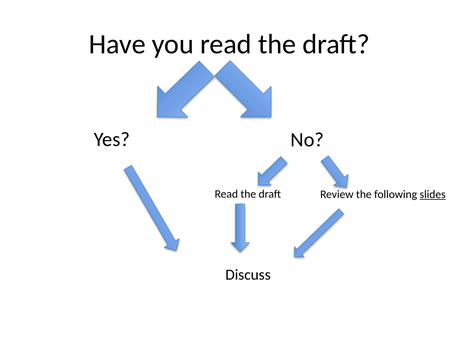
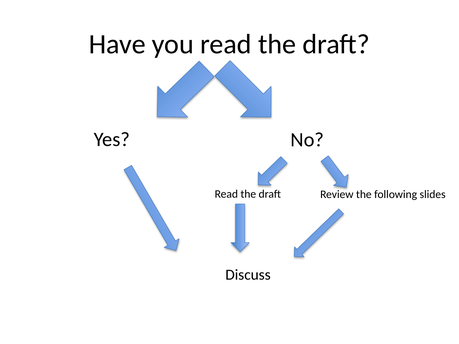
slides underline: present -> none (433, 195)
